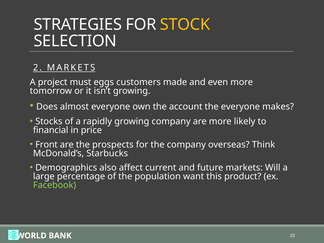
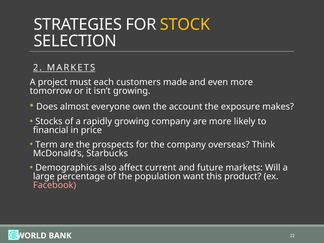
eggs: eggs -> each (104, 82)
the everyone: everyone -> exposure (240, 107)
Front: Front -> Term (46, 145)
Facebook colour: light green -> pink (55, 185)
